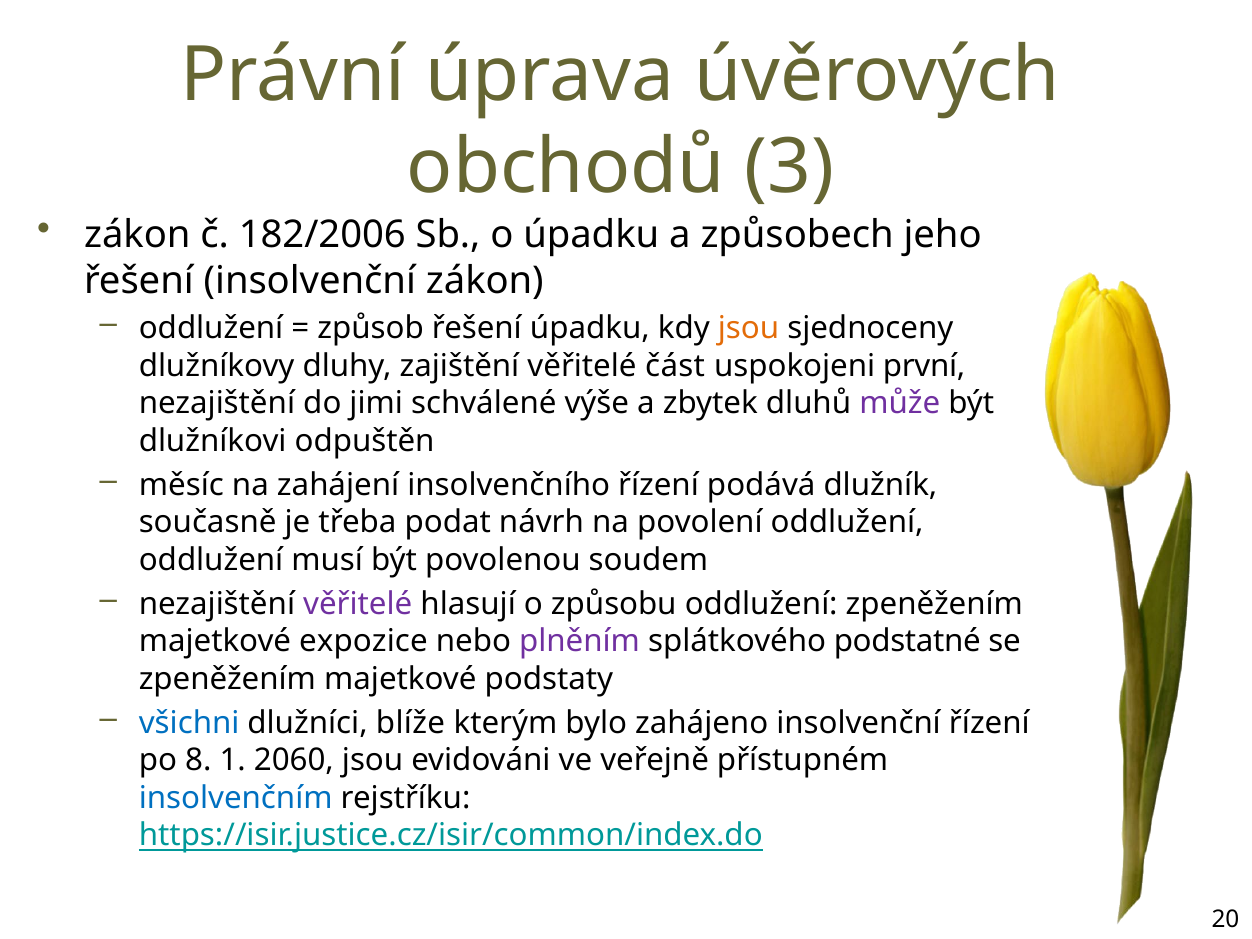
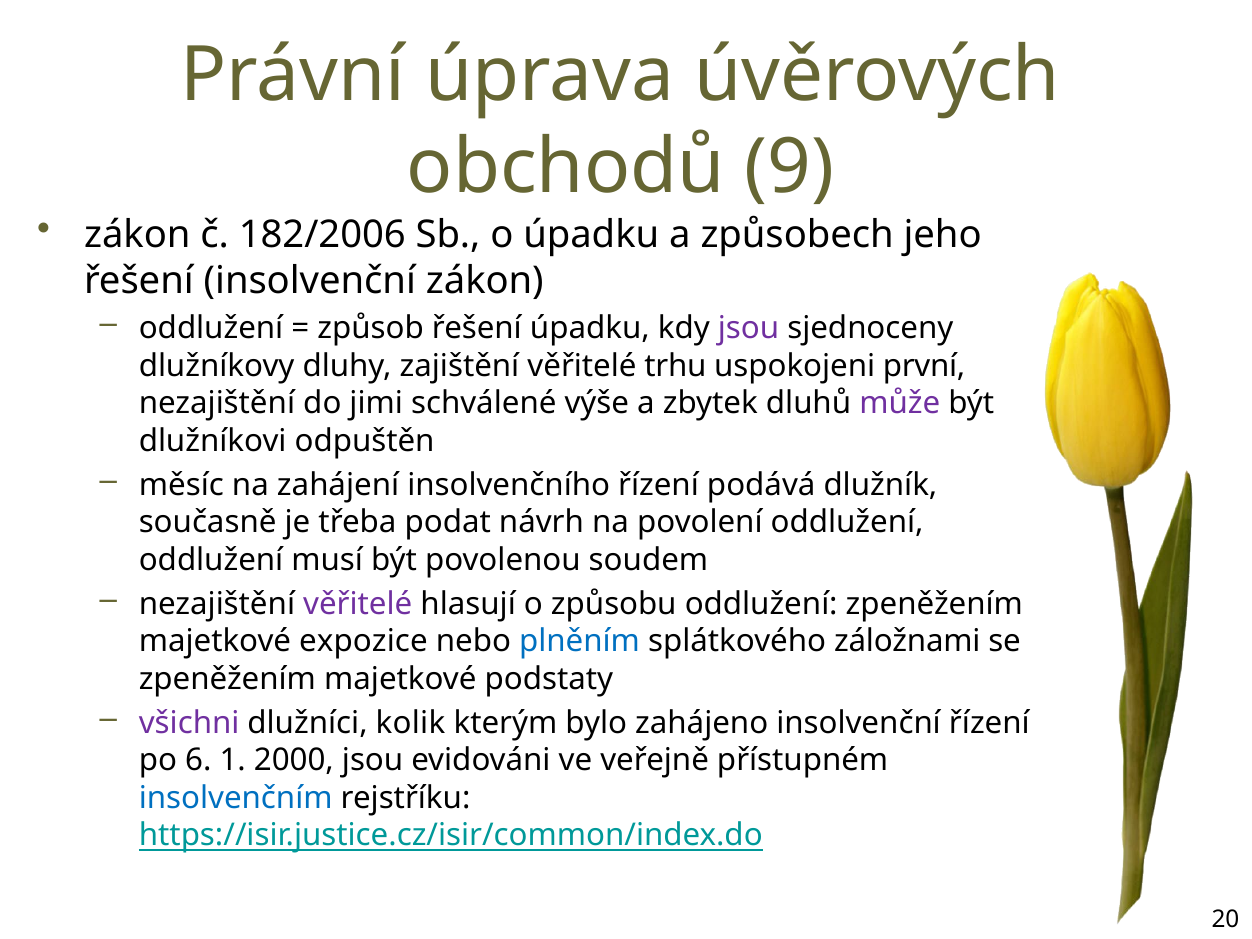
3: 3 -> 9 (789, 167)
jsou colour: orange -> purple (749, 329)
část: část -> trhu (675, 366)
plněním colour: purple -> blue (580, 642)
podstatné: podstatné -> záložnami (907, 642)
všichni colour: blue -> purple (189, 723)
blíže: blíže -> kolik (411, 723)
8: 8 -> 6 (198, 760)
2060: 2060 -> 2000 (294, 760)
